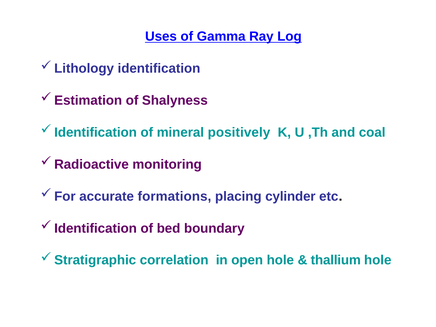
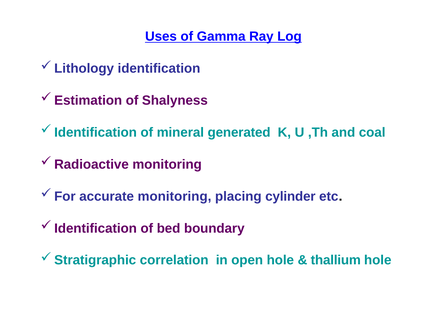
positively: positively -> generated (239, 132)
accurate formations: formations -> monitoring (175, 196)
